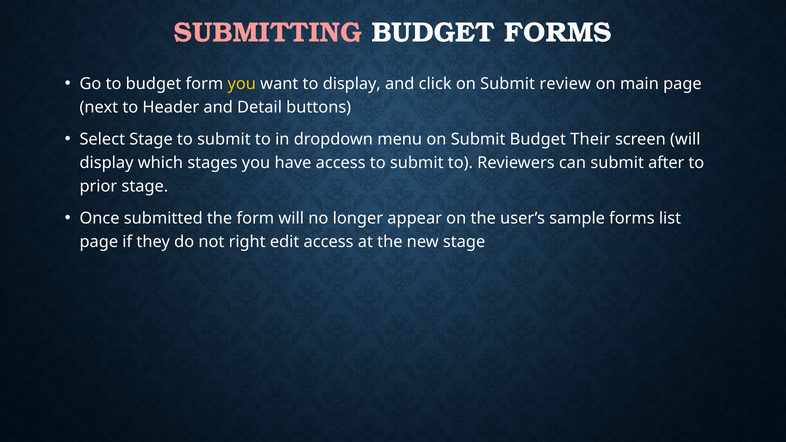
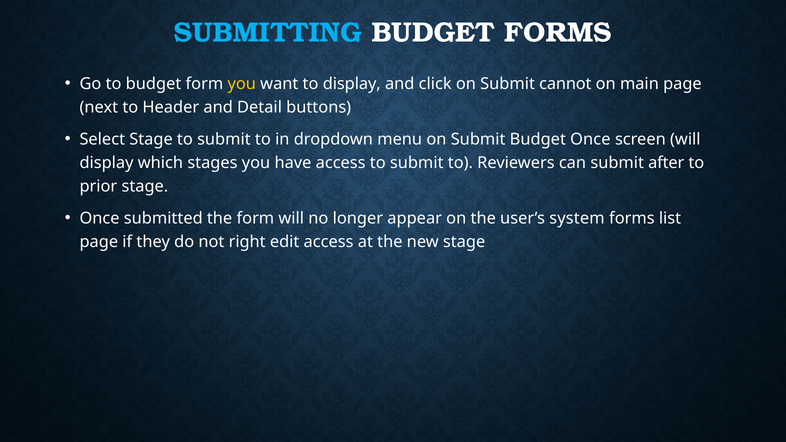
SUBMITTING colour: pink -> light blue (268, 33)
review: review -> cannot (565, 84)
Budget Their: Their -> Once (590, 139)
sample: sample -> system (577, 218)
